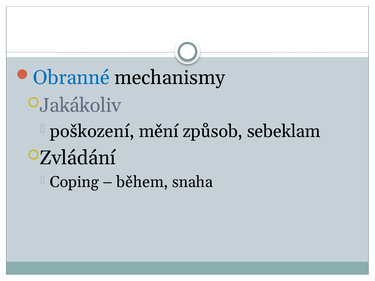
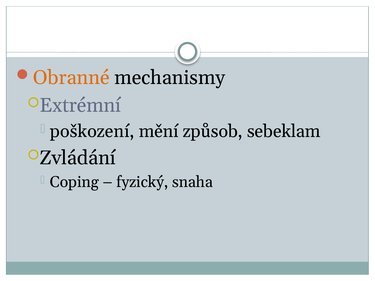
Obranné colour: blue -> orange (71, 78)
Jakákoliv: Jakákoliv -> Extrémní (80, 105)
během: během -> fyzický (142, 182)
